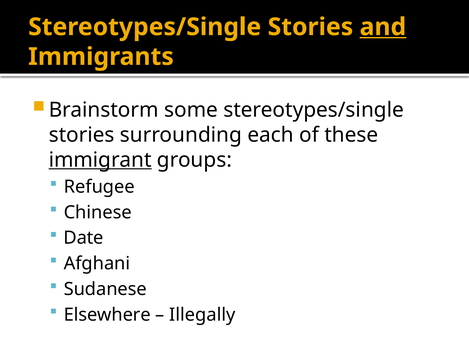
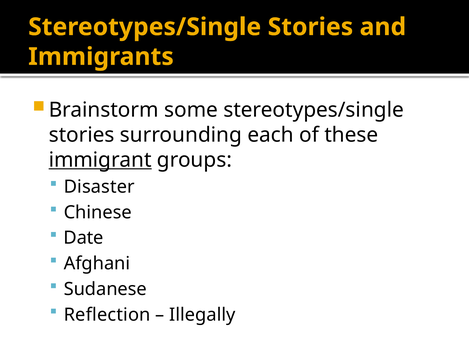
and underline: present -> none (383, 27)
Refugee: Refugee -> Disaster (99, 187)
Elsewhere: Elsewhere -> Reflection (107, 314)
